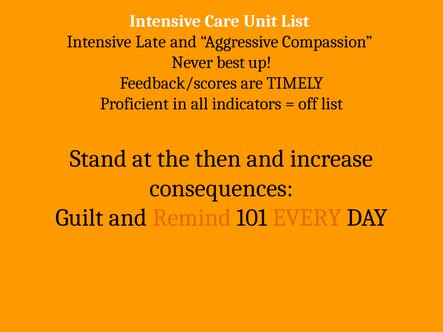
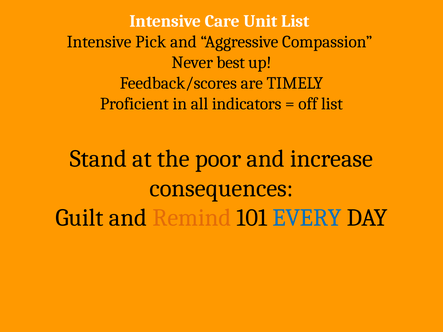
Late: Late -> Pick (151, 42)
then: then -> poor (218, 159)
EVERY colour: orange -> blue (307, 218)
